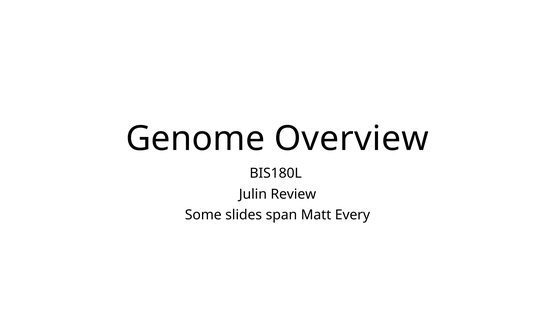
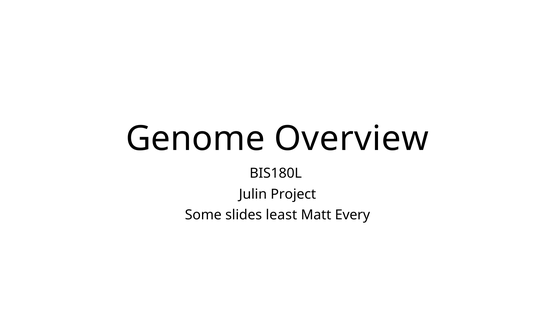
Review: Review -> Project (293, 194)
span: span -> least (281, 215)
